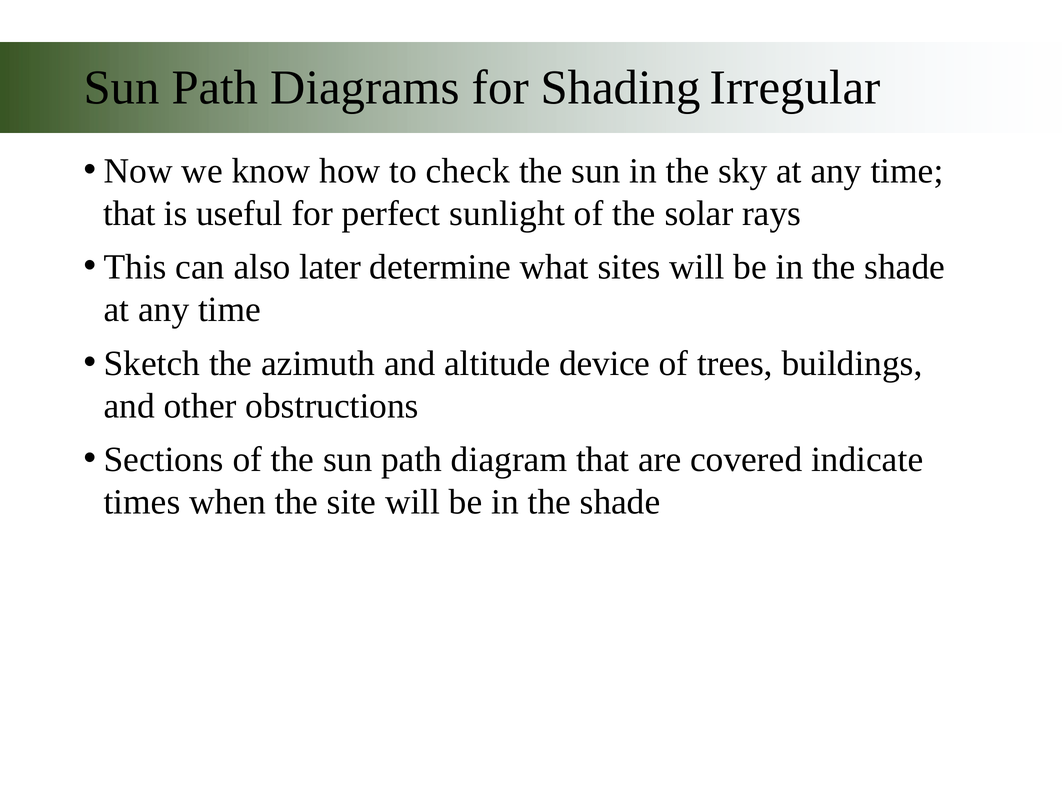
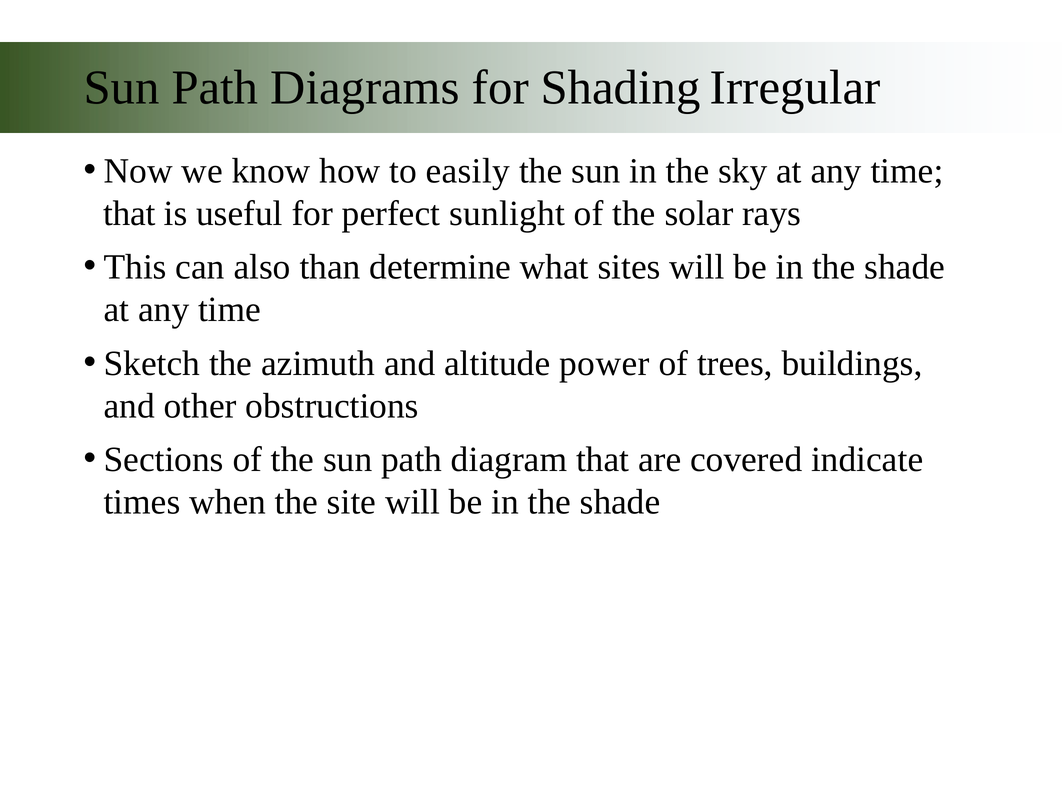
check: check -> easily (468, 171)
later: later -> than (330, 267)
device: device -> power (604, 363)
